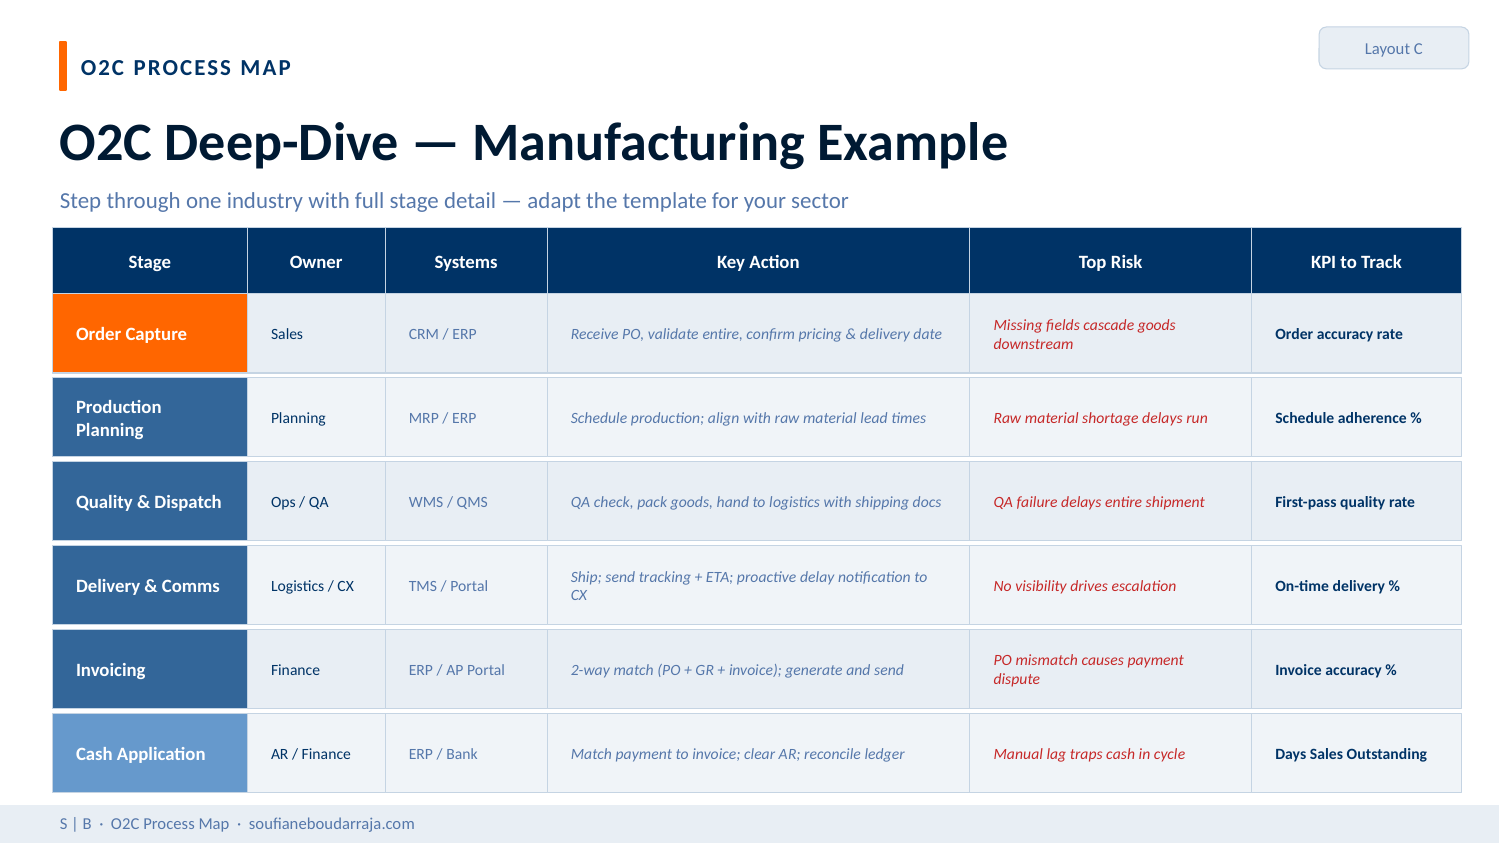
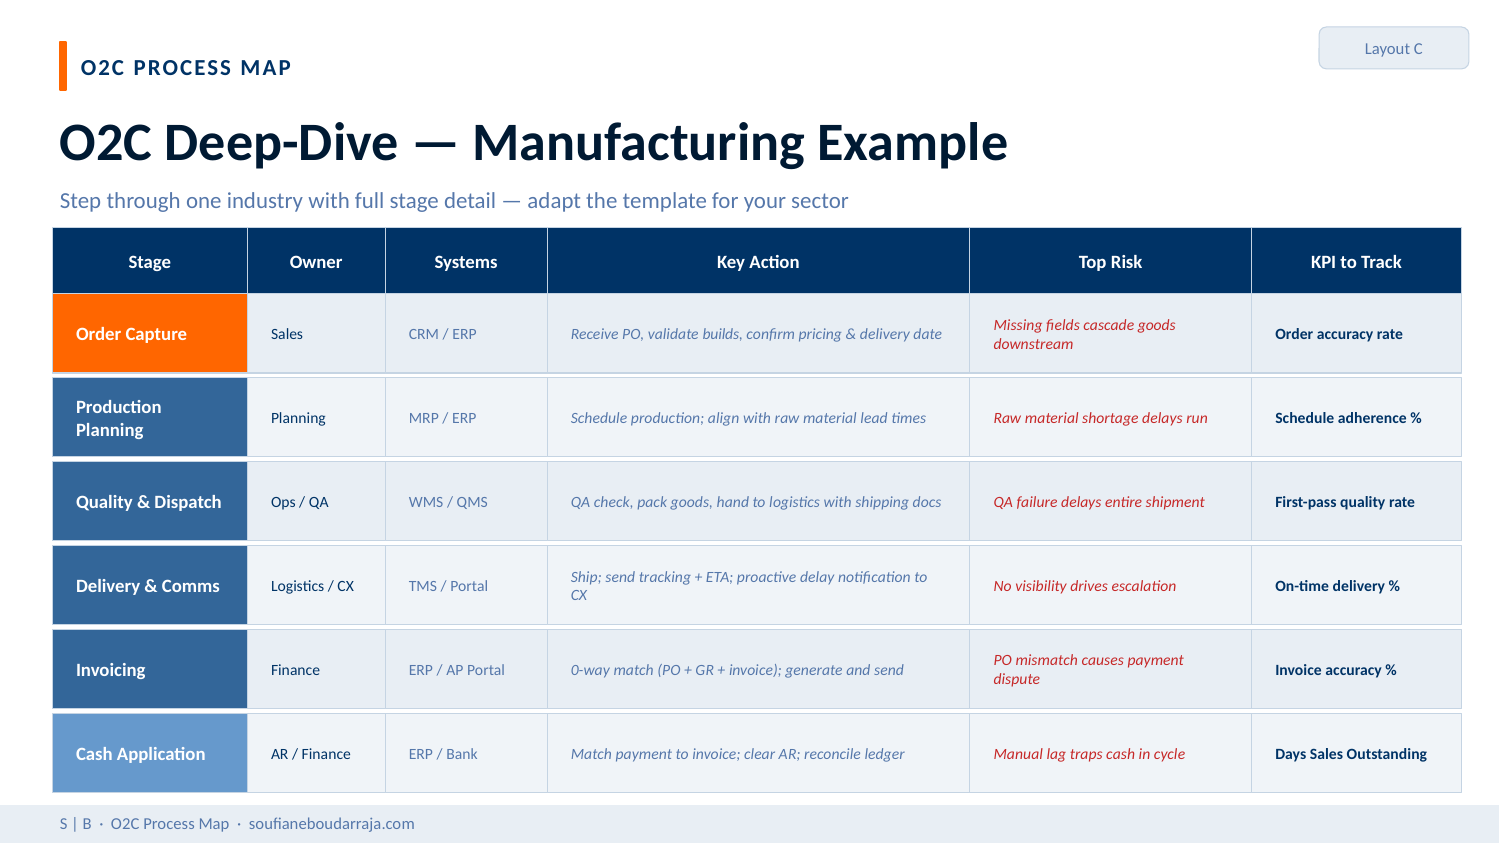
validate entire: entire -> builds (723, 335)
2-way: 2-way -> 0-way (590, 670)
